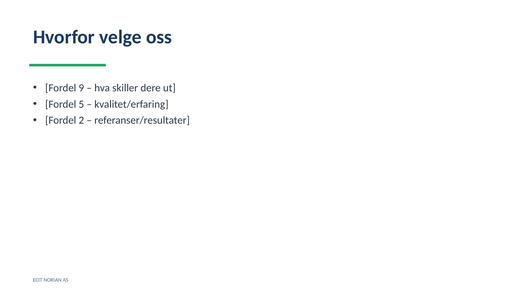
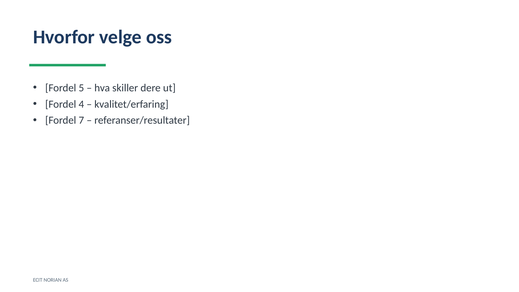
9: 9 -> 5 (81, 88)
5: 5 -> 4 (81, 104)
2: 2 -> 7 (81, 120)
